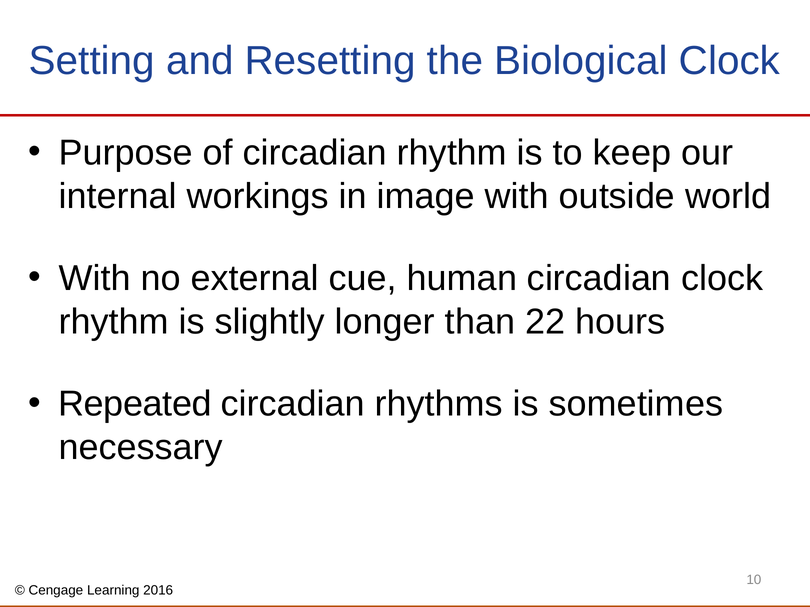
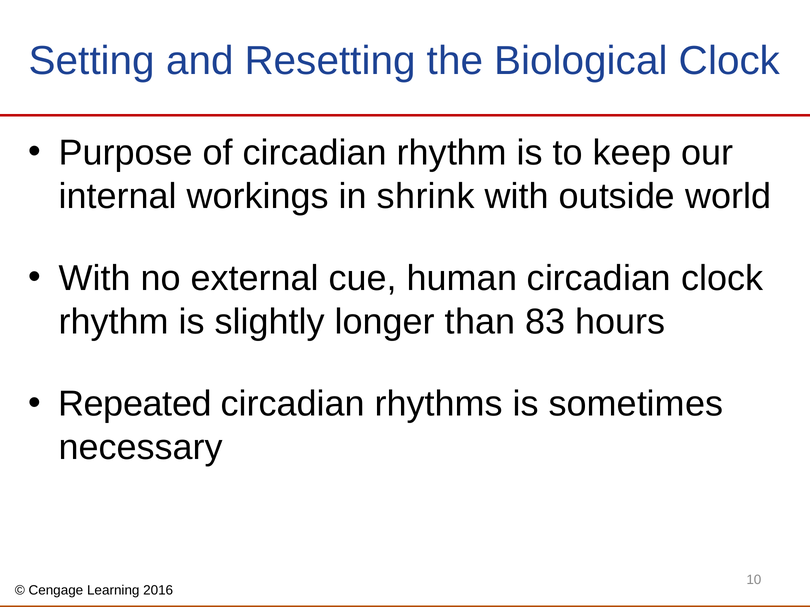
image: image -> shrink (426, 196)
22: 22 -> 83 (545, 322)
